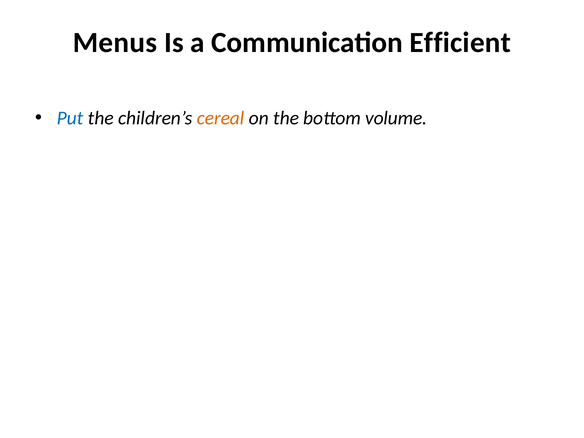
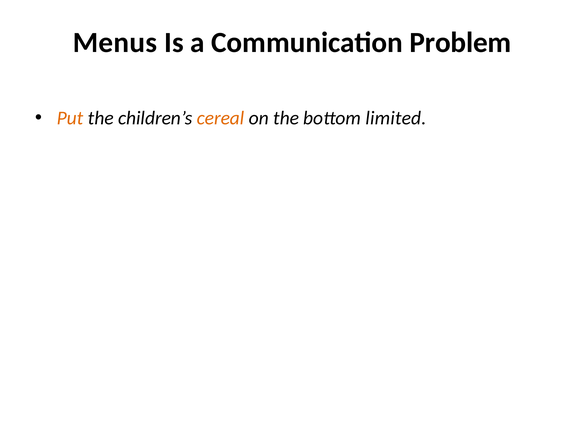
Efficient: Efficient -> Problem (460, 42)
Put colour: blue -> orange (70, 118)
volume: volume -> limited (396, 118)
